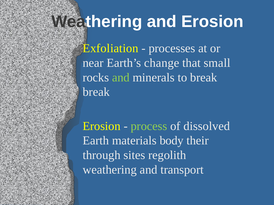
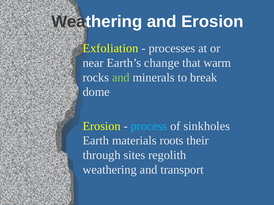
small: small -> warm (217, 63)
break: break -> dome (96, 92)
process colour: light green -> light blue (149, 126)
dissolved: dissolved -> sinkholes (207, 126)
body: body -> roots (172, 141)
